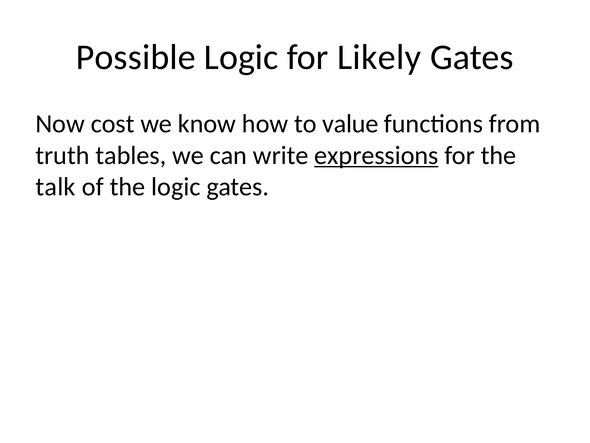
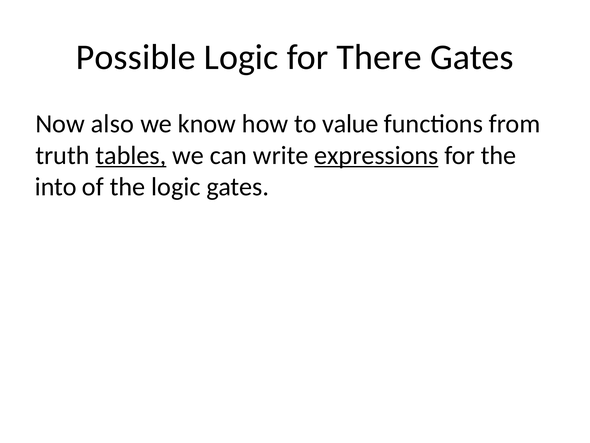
Likely: Likely -> There (379, 57)
cost: cost -> also (112, 124)
tables underline: none -> present (131, 155)
talk: talk -> into (56, 187)
